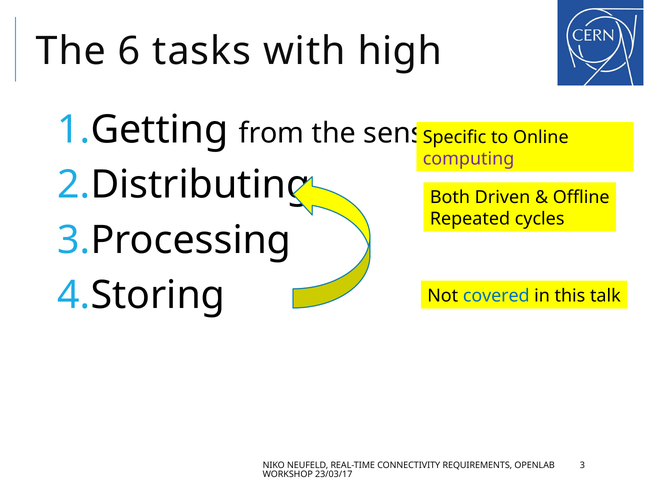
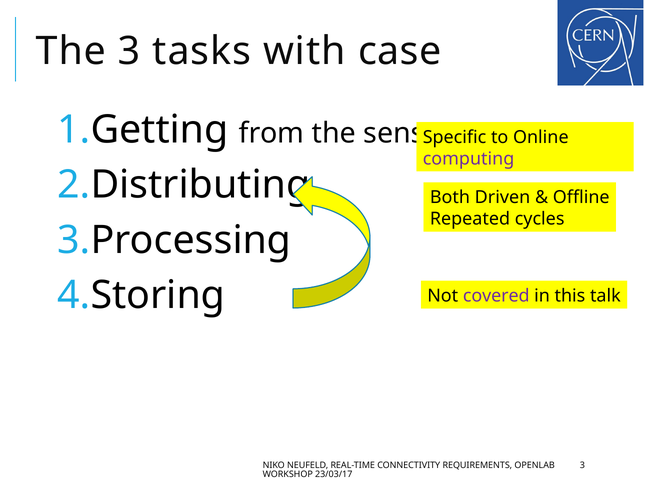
The 6: 6 -> 3 (129, 51)
high: high -> case (400, 51)
covered colour: blue -> purple (496, 296)
